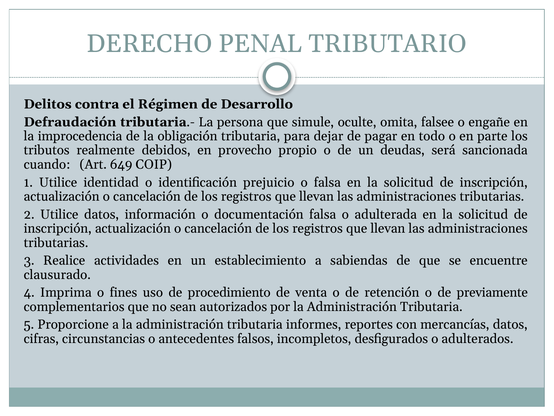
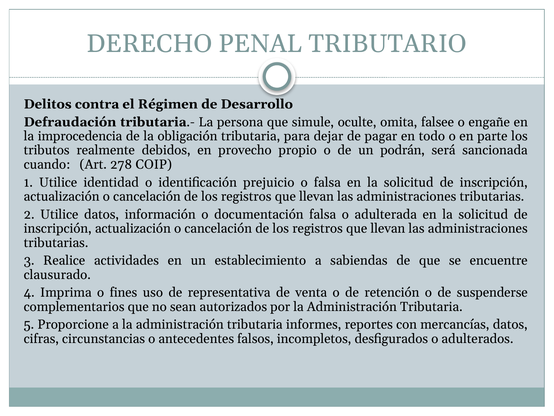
deudas: deudas -> podrán (403, 150)
649: 649 -> 278 (121, 164)
procedimiento: procedimiento -> representativa (229, 292)
previamente: previamente -> suspenderse (492, 292)
